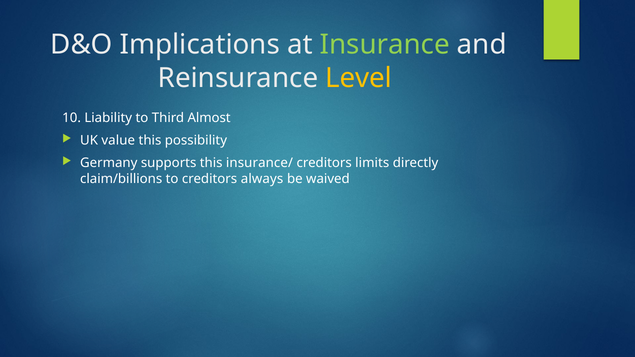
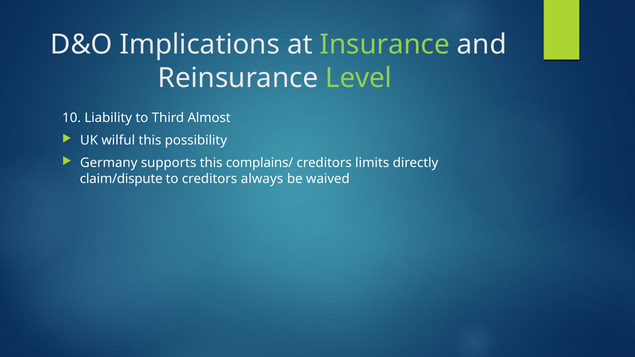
Level colour: yellow -> light green (359, 78)
value: value -> wilful (118, 141)
insurance/: insurance/ -> complains/ (260, 163)
claim/billions: claim/billions -> claim/dispute (121, 179)
